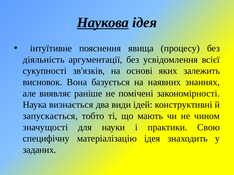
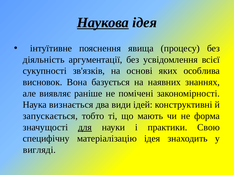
залежить: залежить -> особлива (202, 71)
чином: чином -> форма (207, 116)
для underline: none -> present (85, 128)
заданих: заданих -> вигляді (39, 150)
